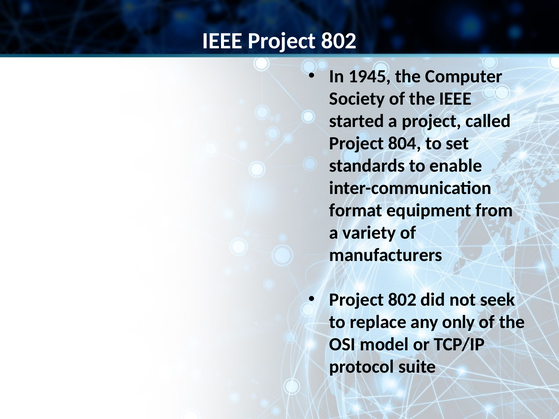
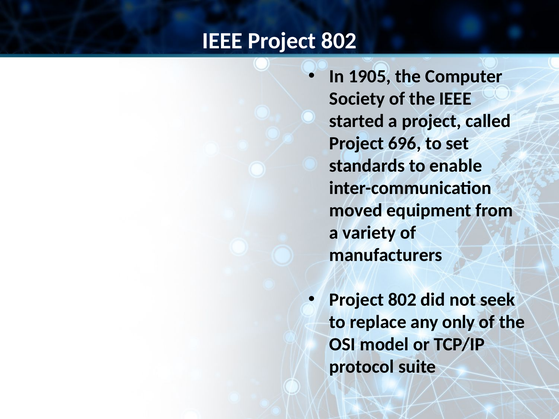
1945: 1945 -> 1905 (370, 76)
804: 804 -> 696 (405, 143)
format: format -> moved (356, 210)
